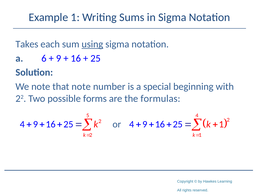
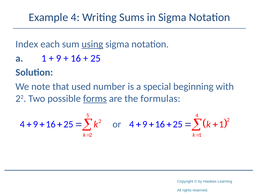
Example 1: 1 -> 4 (75, 17)
Takes: Takes -> Index (27, 44)
a 6: 6 -> 1 (44, 58)
that note: note -> used (81, 87)
forms underline: none -> present (95, 99)
